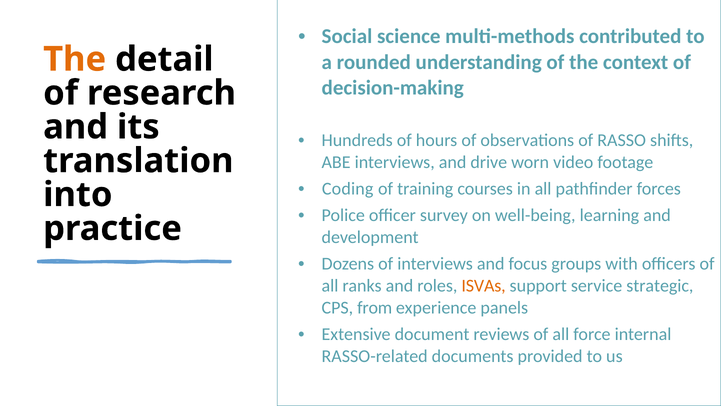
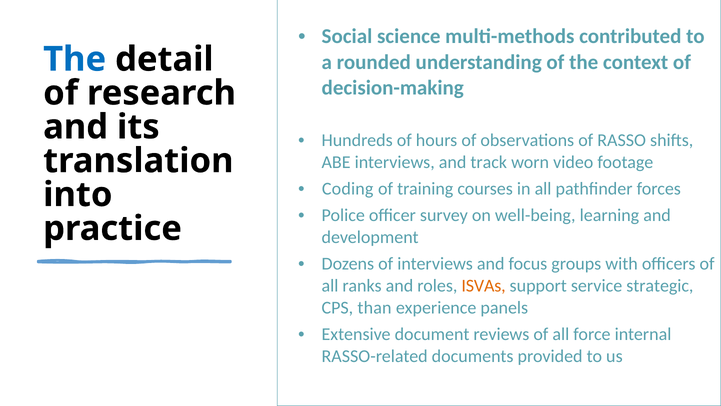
The colour: orange -> blue (75, 59)
drive: drive -> track (489, 162)
from: from -> than (375, 307)
